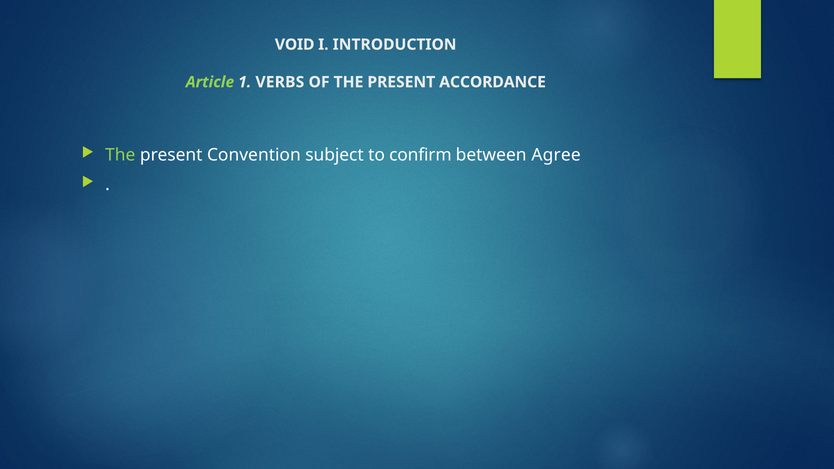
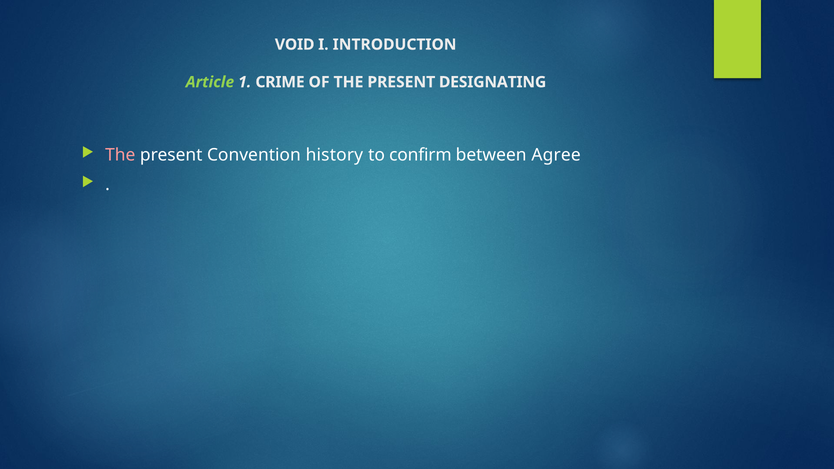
VERBS: VERBS -> CRIME (280, 82)
ACCORDANCE: ACCORDANCE -> DESIGNATING (493, 82)
The colour: light green -> pink (120, 155)
subject: subject -> history (334, 155)
